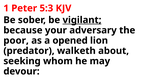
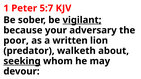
5:3: 5:3 -> 5:7 (46, 8)
opened: opened -> written (70, 41)
seeking underline: none -> present (22, 61)
